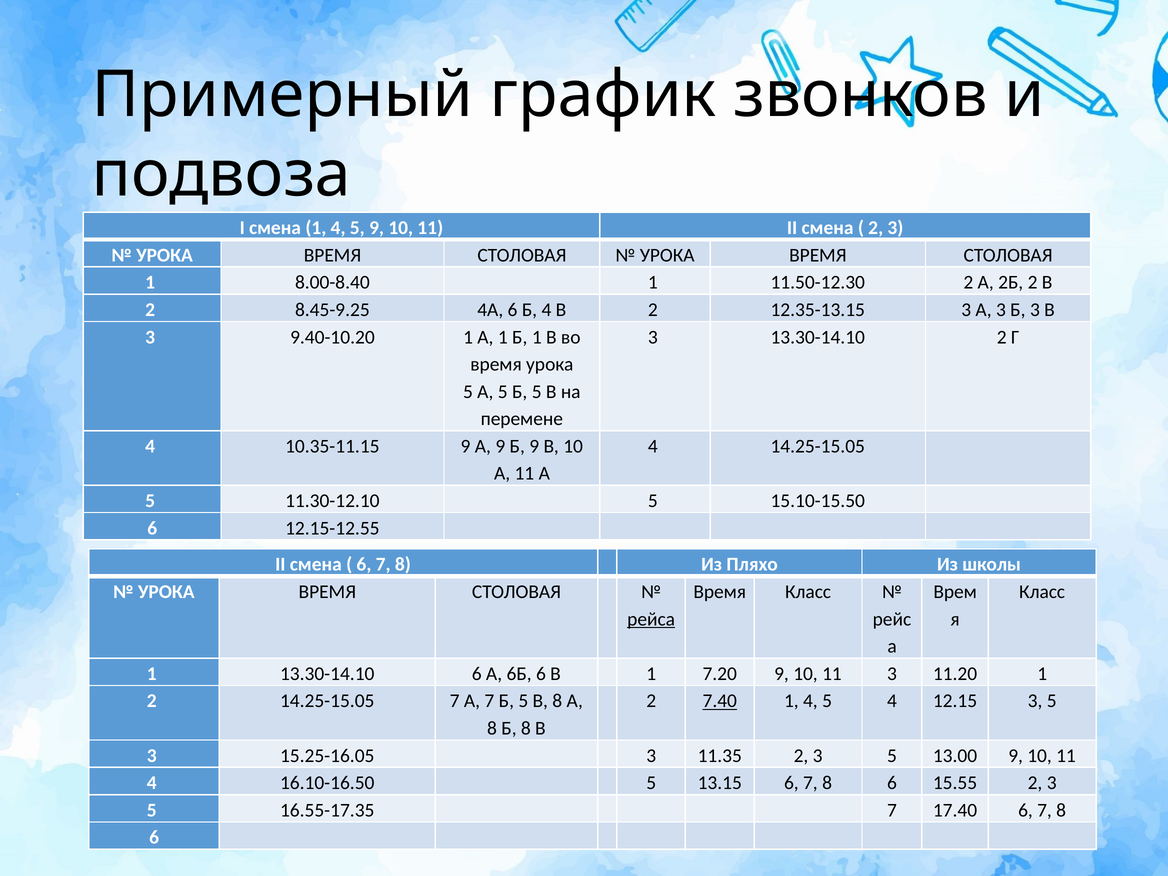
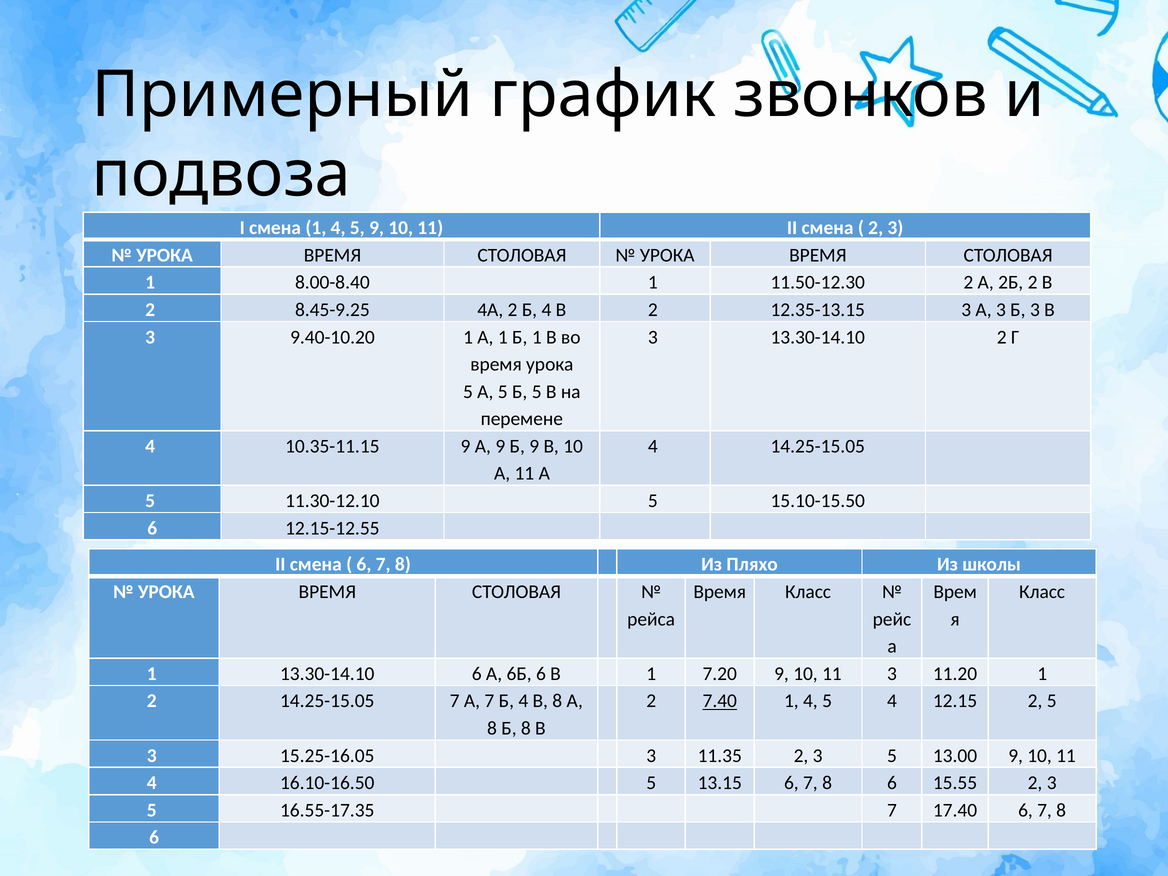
4А 6: 6 -> 2 (512, 310)
рейса underline: present -> none (651, 619)
7 Б 5: 5 -> 4 (523, 701)
12.15 3: 3 -> 2 (1035, 701)
